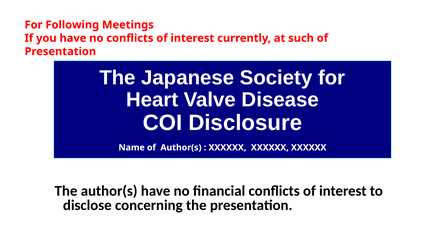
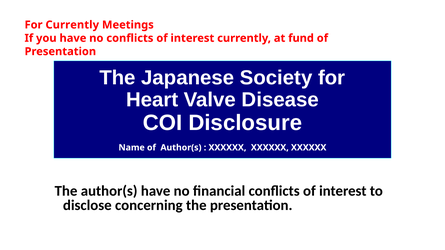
For Following: Following -> Currently (72, 25)
such: such -> fund (301, 38)
